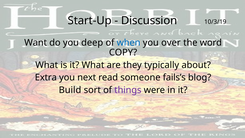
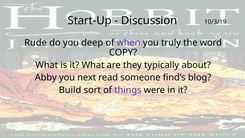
Want: Want -> Rude (36, 43)
when colour: blue -> purple (129, 43)
over: over -> truly (171, 43)
Extra: Extra -> Abby (46, 77)
fails’s: fails’s -> find’s (174, 77)
